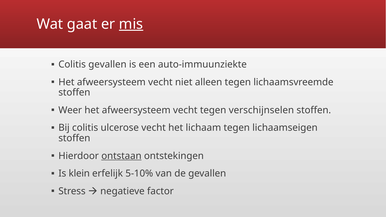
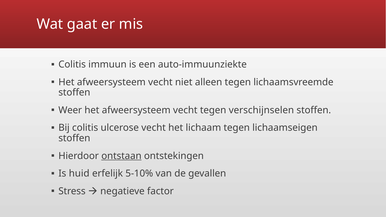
mis underline: present -> none (131, 24)
Colitis gevallen: gevallen -> immuun (107, 65)
klein: klein -> huid (79, 174)
